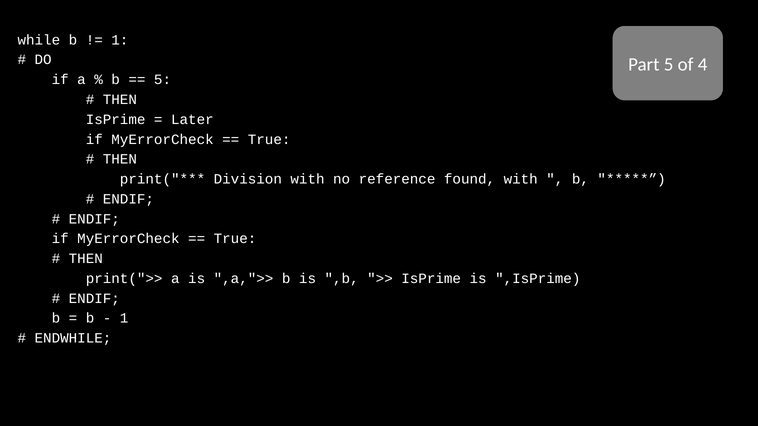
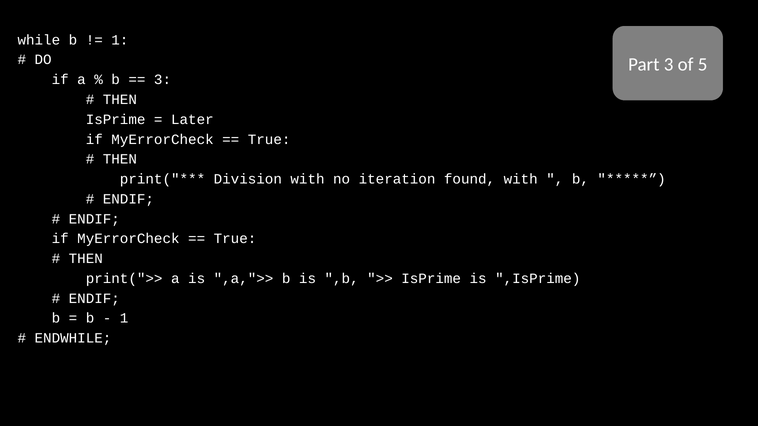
Part 5: 5 -> 3 (669, 65)
4: 4 -> 5 (703, 65)
5: 5 -> 3 (163, 80)
reference: reference -> iteration (397, 179)
